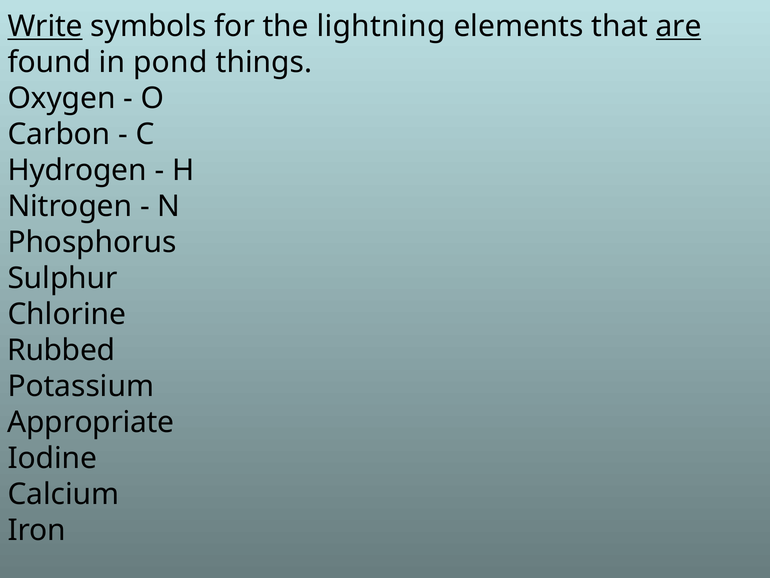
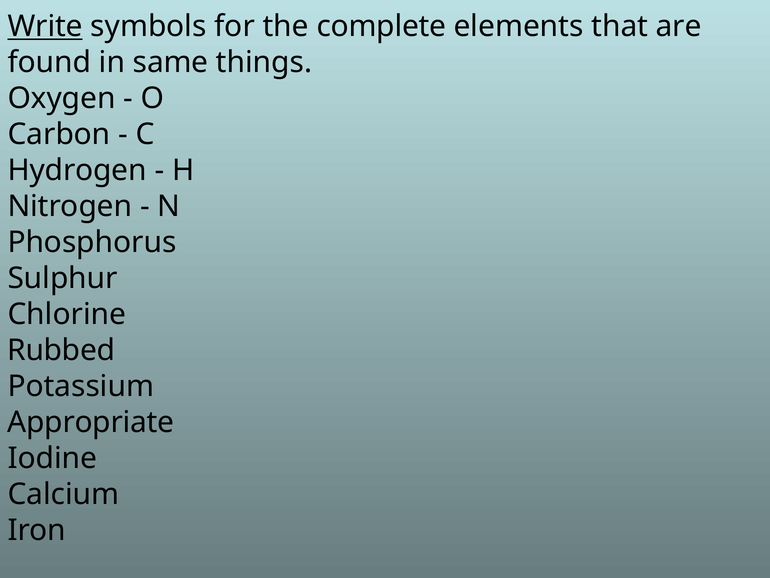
lightning: lightning -> complete (381, 26)
are underline: present -> none (679, 26)
pond: pond -> same (171, 62)
